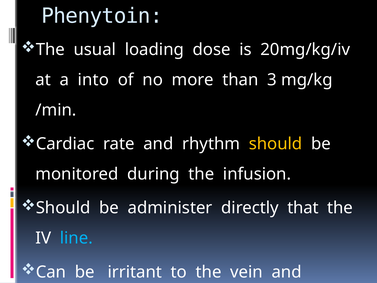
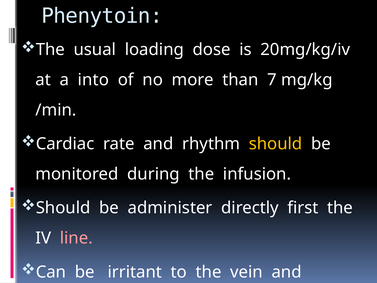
3: 3 -> 7 (272, 80)
that: that -> first (303, 208)
line colour: light blue -> pink (76, 238)
